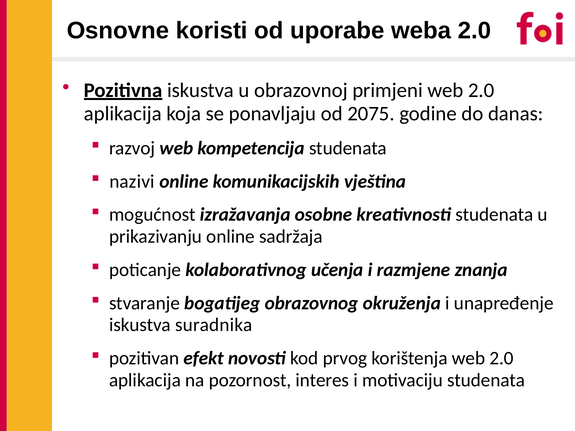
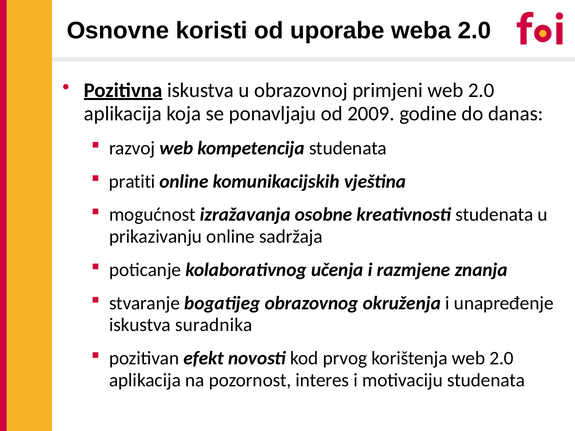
2075: 2075 -> 2009 (371, 114)
nazivi: nazivi -> pratiti (132, 181)
